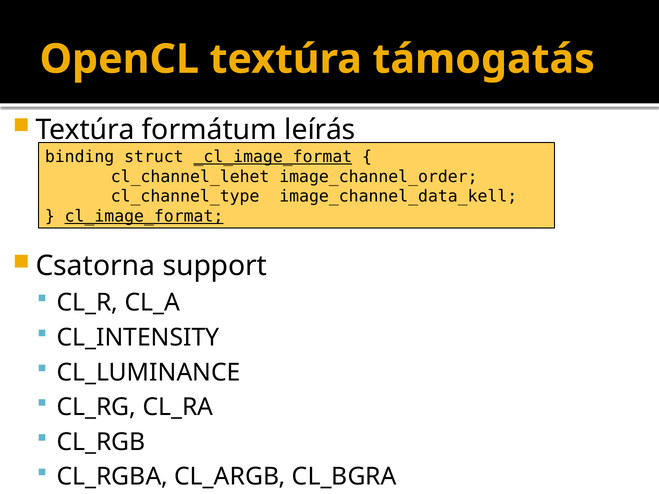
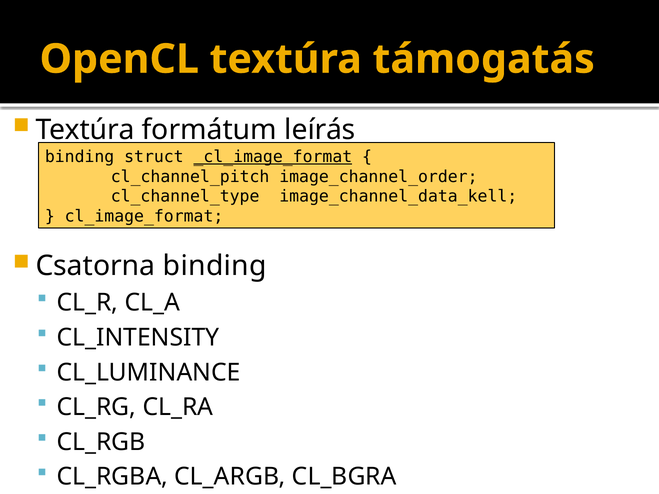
cl_channel_lehet: cl_channel_lehet -> cl_channel_pitch (190, 177)
cl_image_format underline: present -> none (144, 216)
Csatorna support: support -> binding (215, 266)
